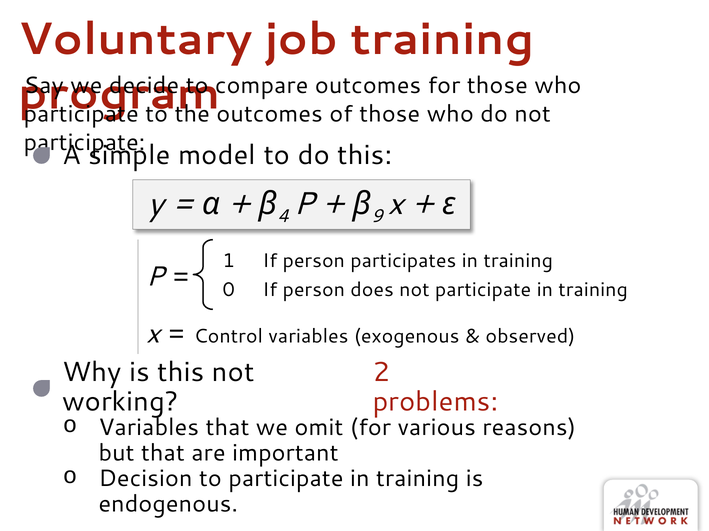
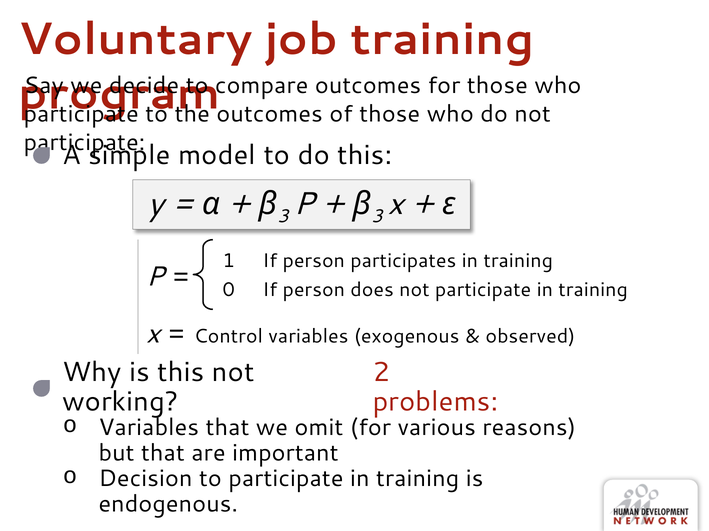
4: 4 -> 3 (283, 217)
9: 9 -> 3 (377, 217)
